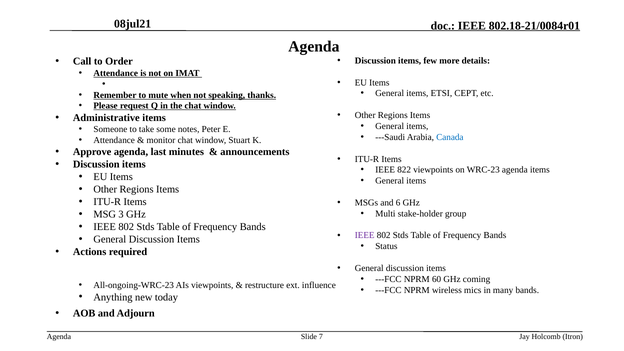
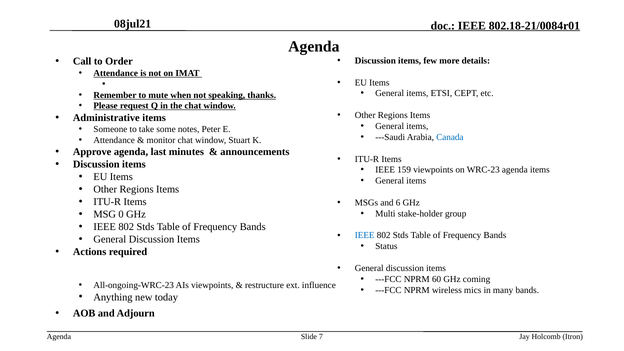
822: 822 -> 159 (404, 170)
3: 3 -> 0 (121, 214)
IEEE colour: purple -> blue (365, 235)
